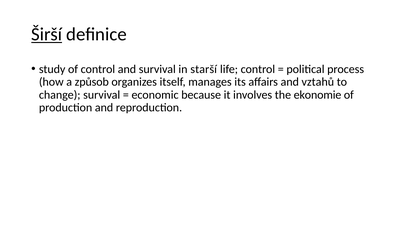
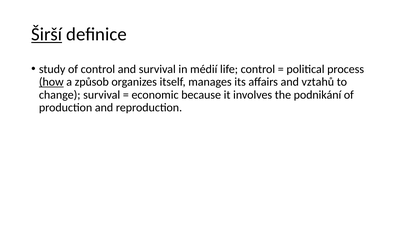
starší: starší -> médií (204, 69)
how underline: none -> present (51, 82)
ekonomie: ekonomie -> podnikání (317, 95)
